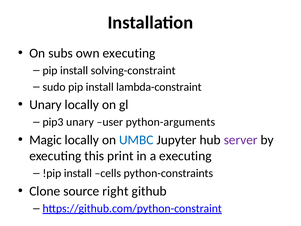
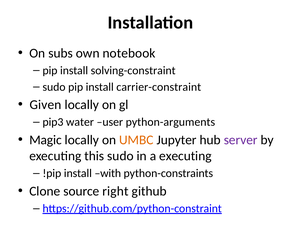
own executing: executing -> notebook (129, 53)
lambda-constraint: lambda-constraint -> carrier-constraint (159, 87)
Unary: Unary -> Given (45, 105)
pip3 unary: unary -> water (80, 122)
UMBC colour: blue -> orange (136, 140)
this print: print -> sudo (120, 156)
cells: cells -> with (108, 173)
